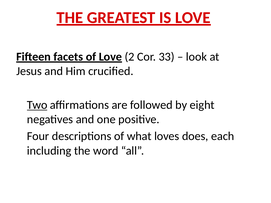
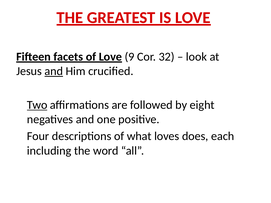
2: 2 -> 9 (130, 57)
33: 33 -> 32 (167, 57)
and underline: none -> present (54, 71)
